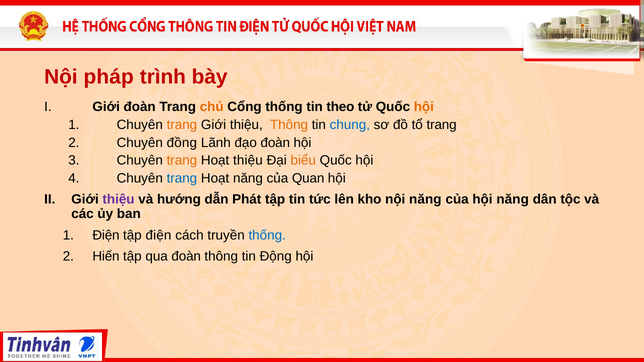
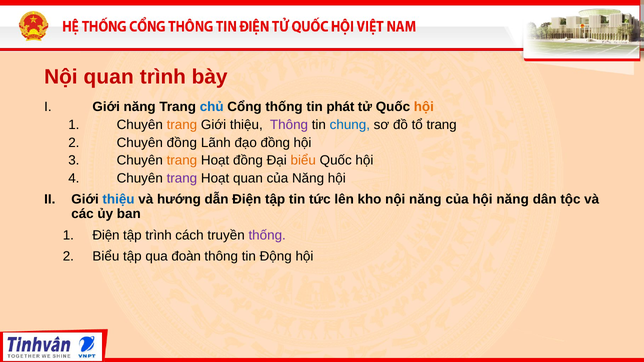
Nội pháp: pháp -> quan (109, 77)
Giới đoàn: đoàn -> năng (140, 107)
chủ colour: orange -> blue (212, 107)
theo: theo -> phát (340, 107)
Thông colour: orange -> purple (289, 125)
đạo đoàn: đoàn -> đồng (275, 143)
Hoạt thiệu: thiệu -> đồng (248, 161)
trang colour: blue -> purple (182, 178)
Hoạt năng: năng -> quan (248, 178)
của Quan: Quan -> Năng (308, 178)
thiệu colour: purple -> blue (119, 200)
dẫn Phát: Phát -> Điện (247, 200)
tập điện: điện -> trình (159, 235)
thống colour: blue -> purple (267, 235)
2 Hiến: Hiến -> Biểu (106, 257)
